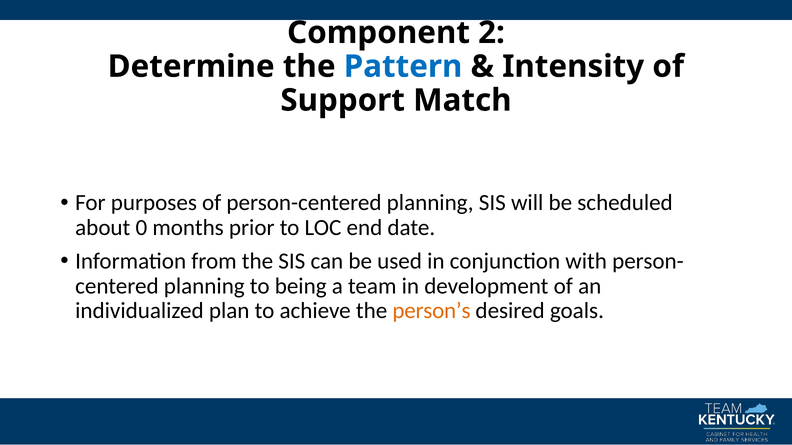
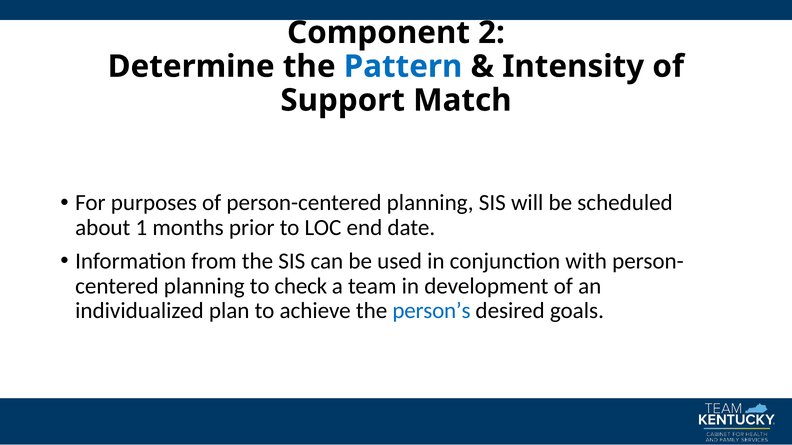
0: 0 -> 1 (141, 228)
being: being -> check (301, 286)
person’s colour: orange -> blue (431, 311)
